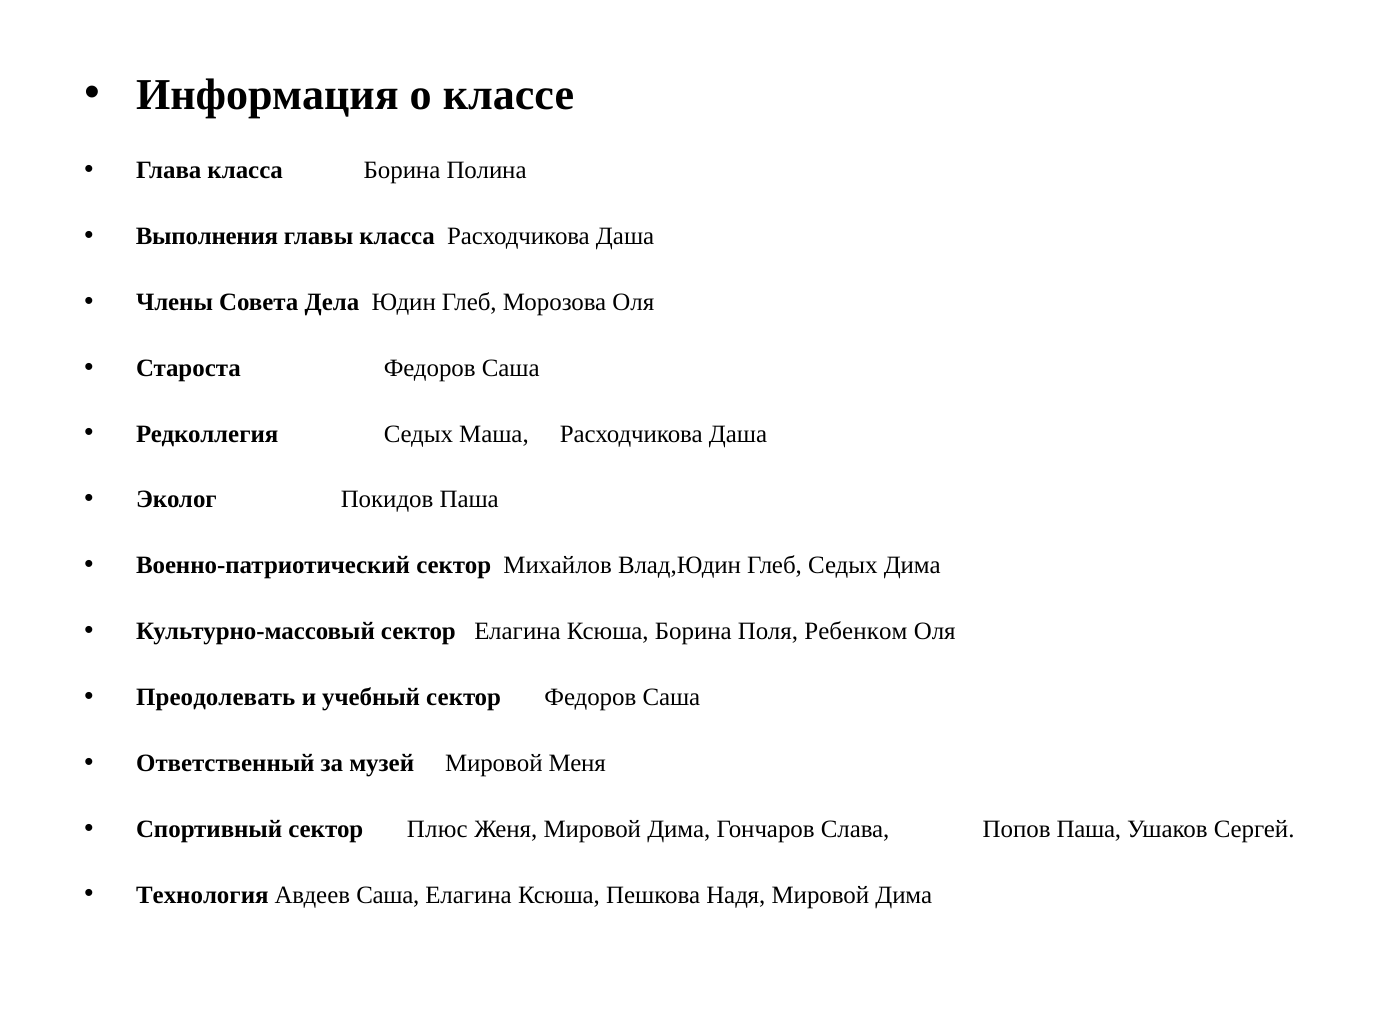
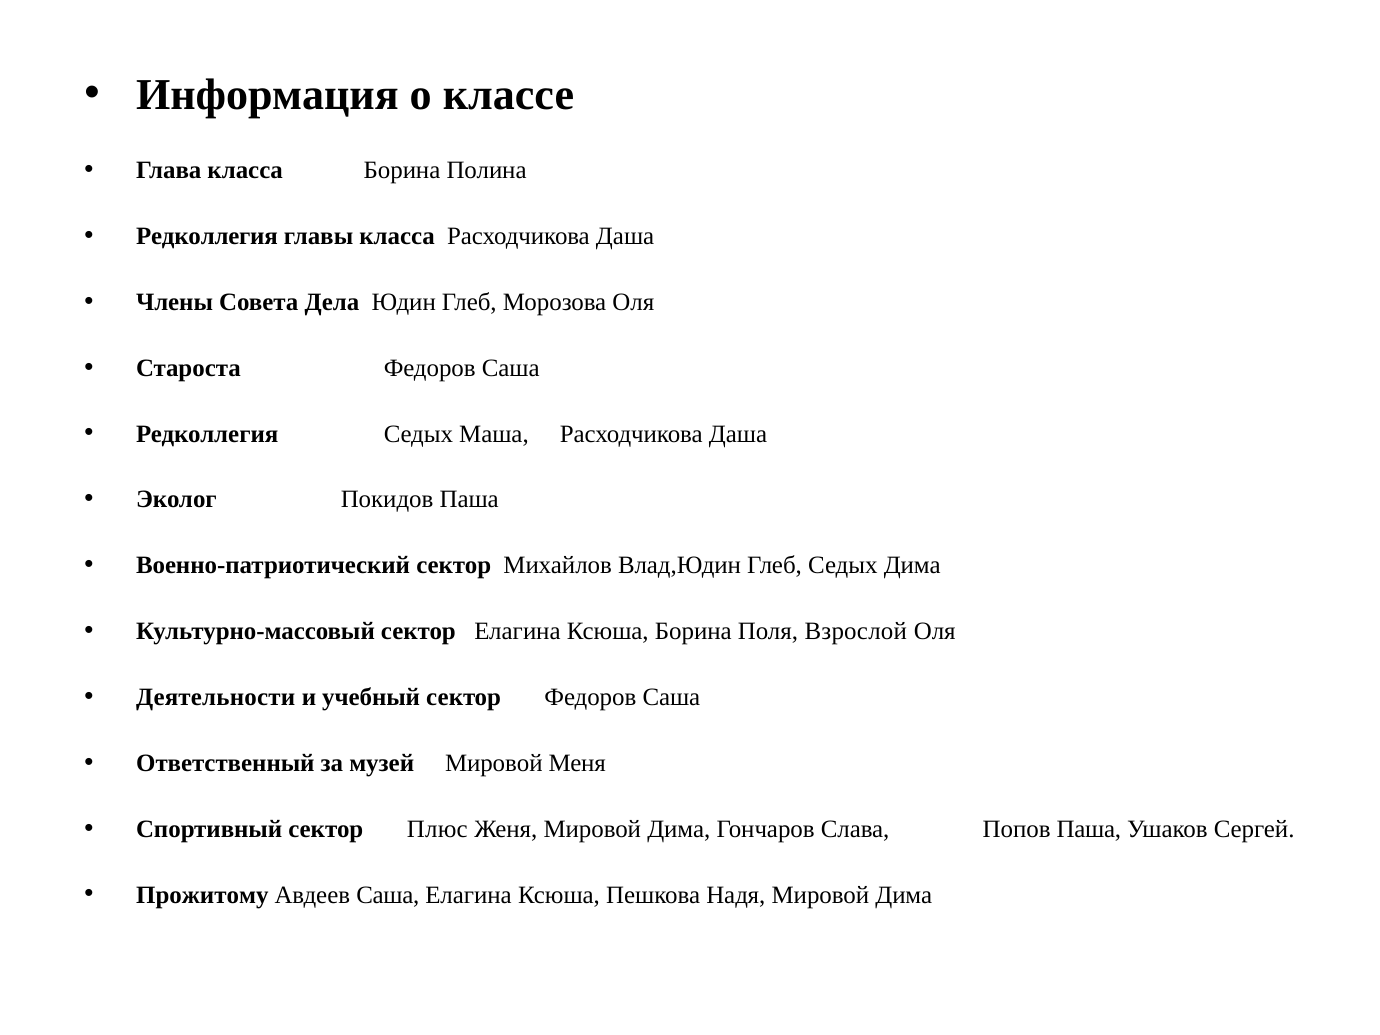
Выполнения: Выполнения -> Редколлегия (207, 236)
Ребенком: Ребенком -> Взрослой (856, 631)
Преодолевать: Преодолевать -> Деятельности (216, 697)
Технология: Технология -> Прожитому (202, 895)
